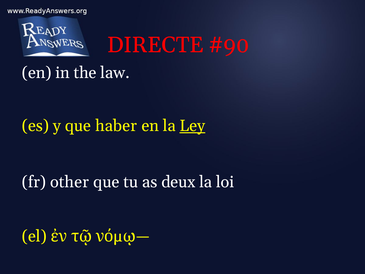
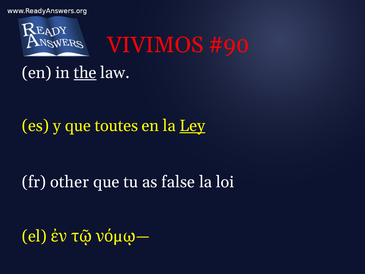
DIRECTE: DIRECTE -> VIVIMOS (155, 45)
the underline: none -> present (85, 73)
haber: haber -> toutes (116, 126)
deux: deux -> false (178, 182)
